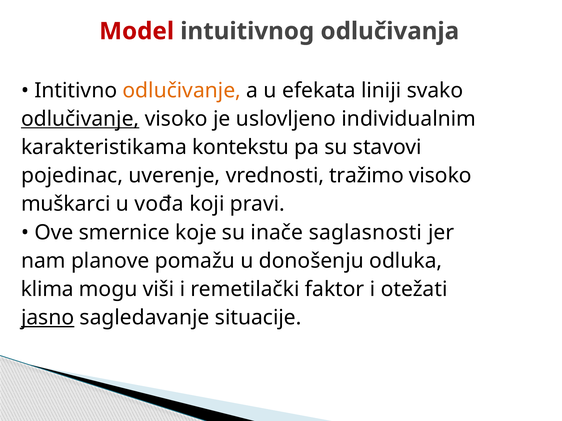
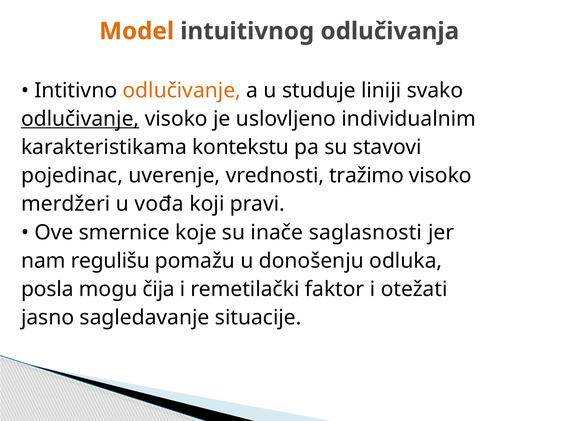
Model colour: red -> orange (137, 31)
efekata: efekata -> studuje (319, 91)
muškarci: muškarci -> merdžeri (66, 204)
planove: planove -> regulišu (110, 261)
klima: klima -> posla (47, 290)
viši: viši -> čija (159, 290)
jasno underline: present -> none (48, 318)
